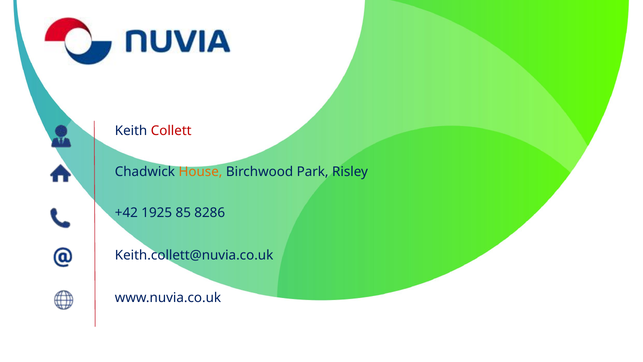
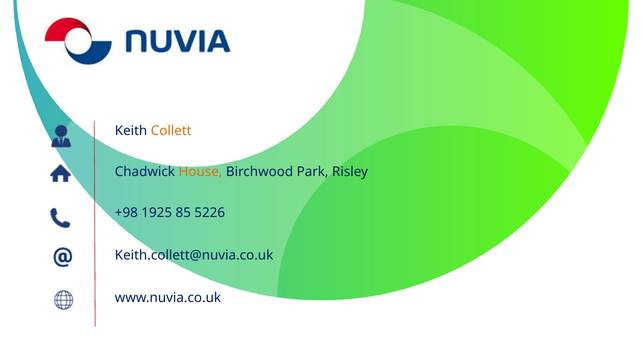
Collett colour: red -> orange (171, 131)
+42: +42 -> +98 (126, 213)
8286: 8286 -> 5226 (210, 213)
